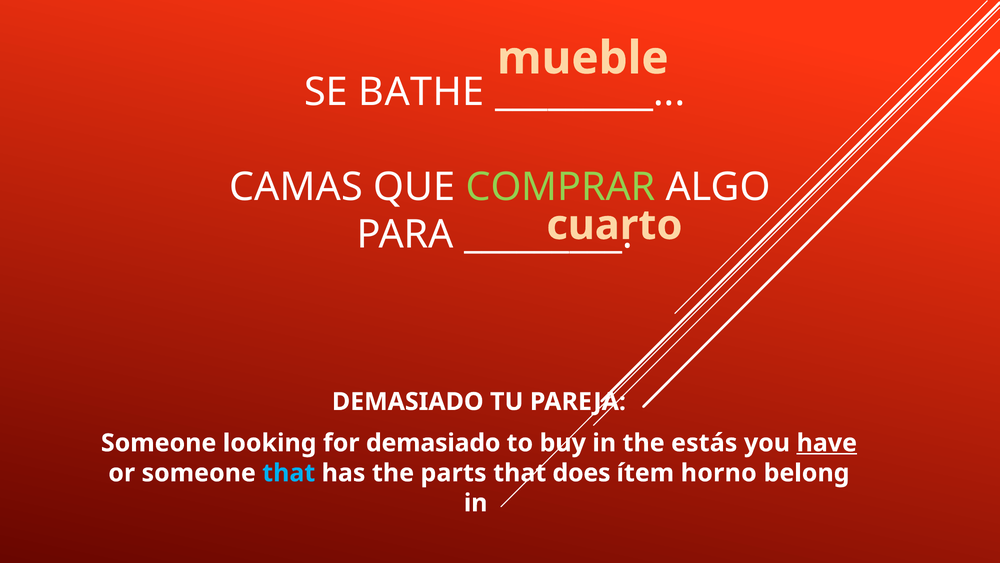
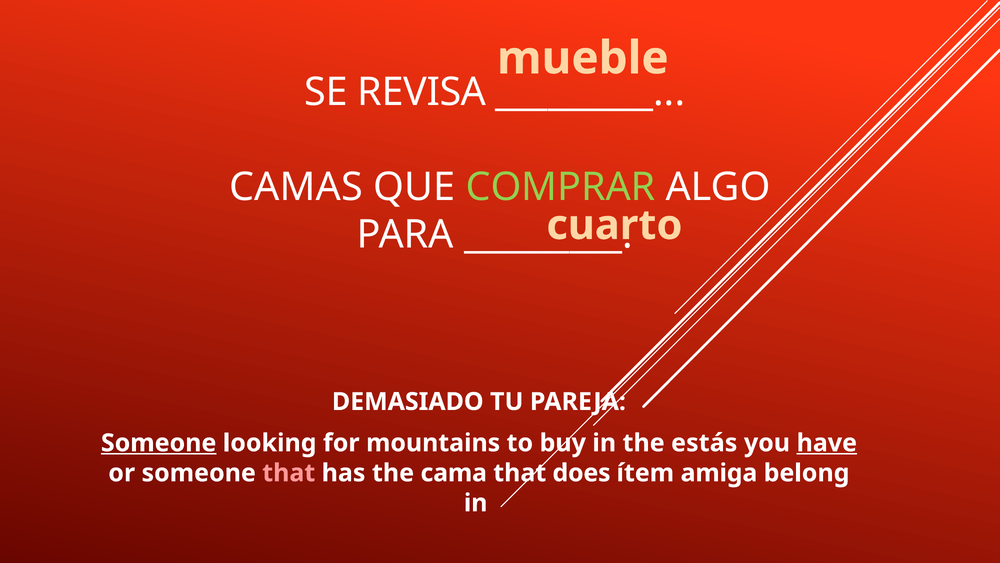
BATHE: BATHE -> REVISA (422, 92)
Someone underline: none -> present (159, 443)
for demasiado: demasiado -> mountains (433, 443)
that colour: light blue -> pink (289, 473)
parts: parts -> cama (454, 473)
horno: horno -> amiga (719, 473)
